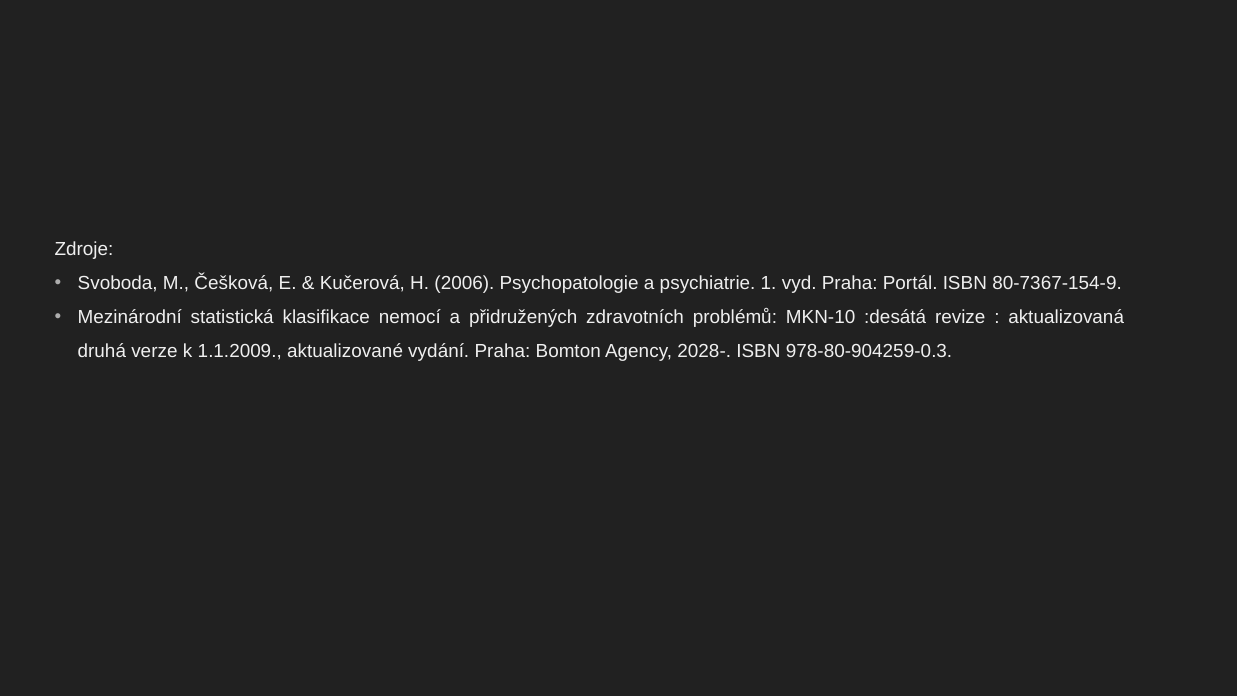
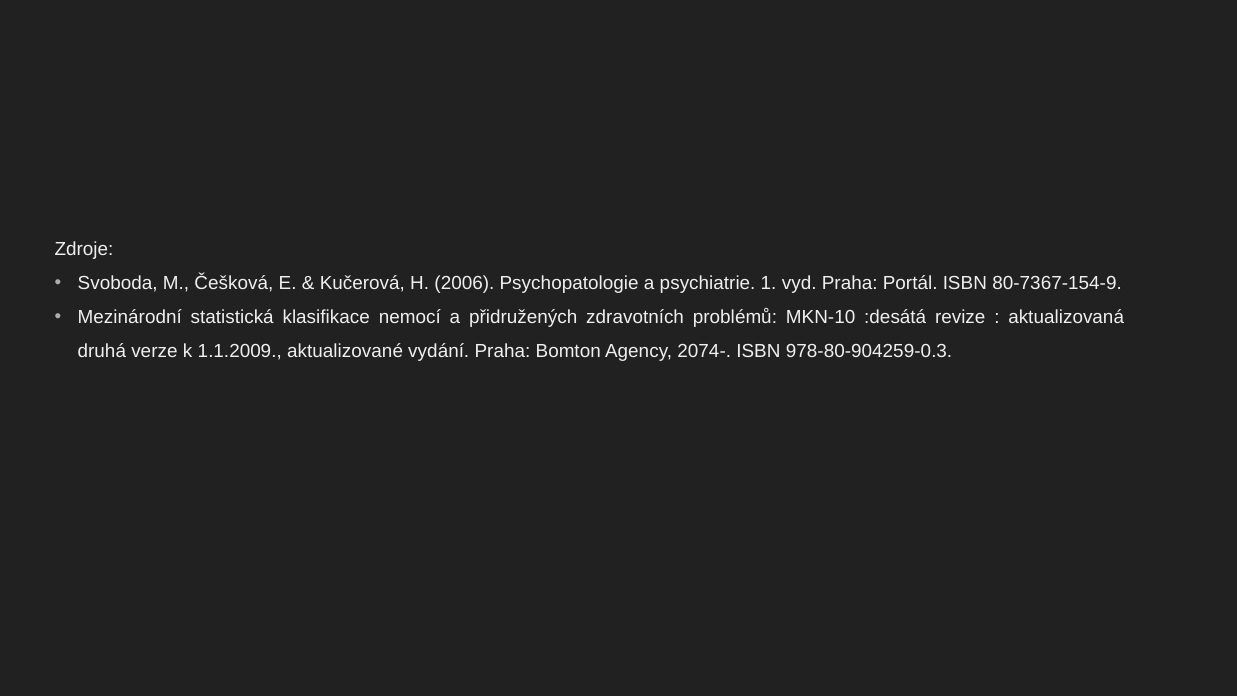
2028-: 2028- -> 2074- (704, 352)
